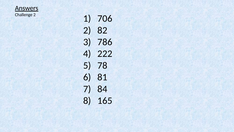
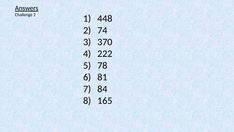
706: 706 -> 448 (105, 19)
82: 82 -> 74 (102, 30)
786: 786 -> 370 (105, 42)
